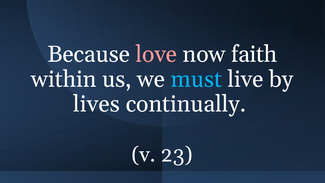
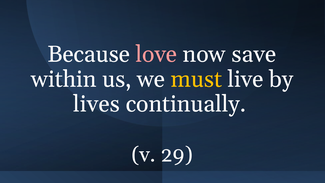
faith: faith -> save (254, 54)
must colour: light blue -> yellow (196, 79)
23: 23 -> 29 (177, 155)
